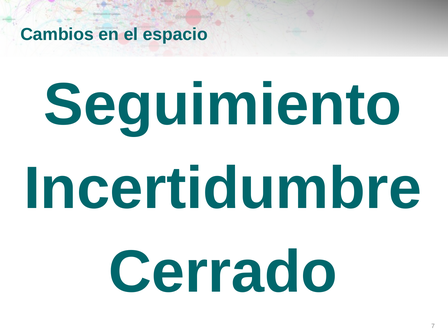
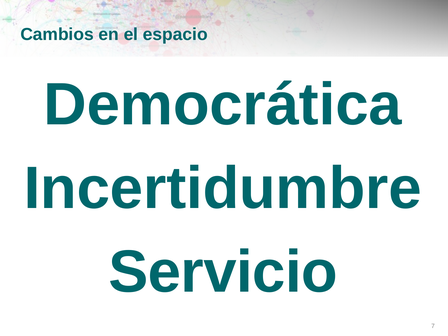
Seguimiento: Seguimiento -> Democrática (223, 105)
Cerrado: Cerrado -> Servicio (223, 272)
